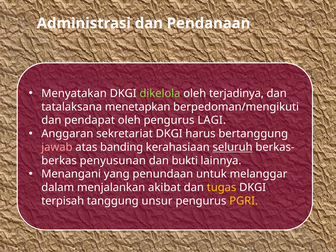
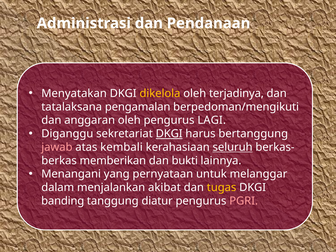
dikelola colour: light green -> yellow (160, 93)
menetapkan: menetapkan -> pengamalan (138, 107)
pendapat: pendapat -> anggaran (90, 120)
Anggaran: Anggaran -> Diganggu (67, 134)
DKGI underline: none -> present (169, 134)
banding: banding -> kembali (122, 147)
penyusunan: penyusunan -> memberikan (113, 161)
penundaan: penundaan -> pernyataan (163, 174)
terpisah: terpisah -> banding (63, 201)
unsur: unsur -> diatur (157, 201)
PGRI colour: yellow -> pink (244, 201)
